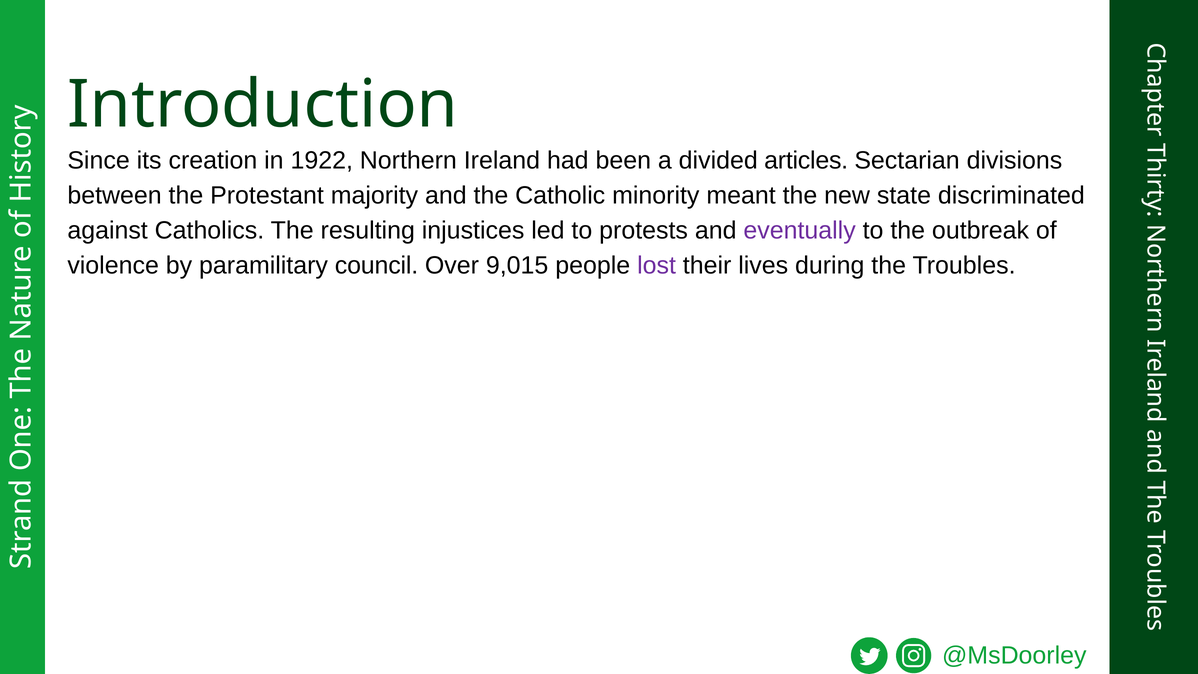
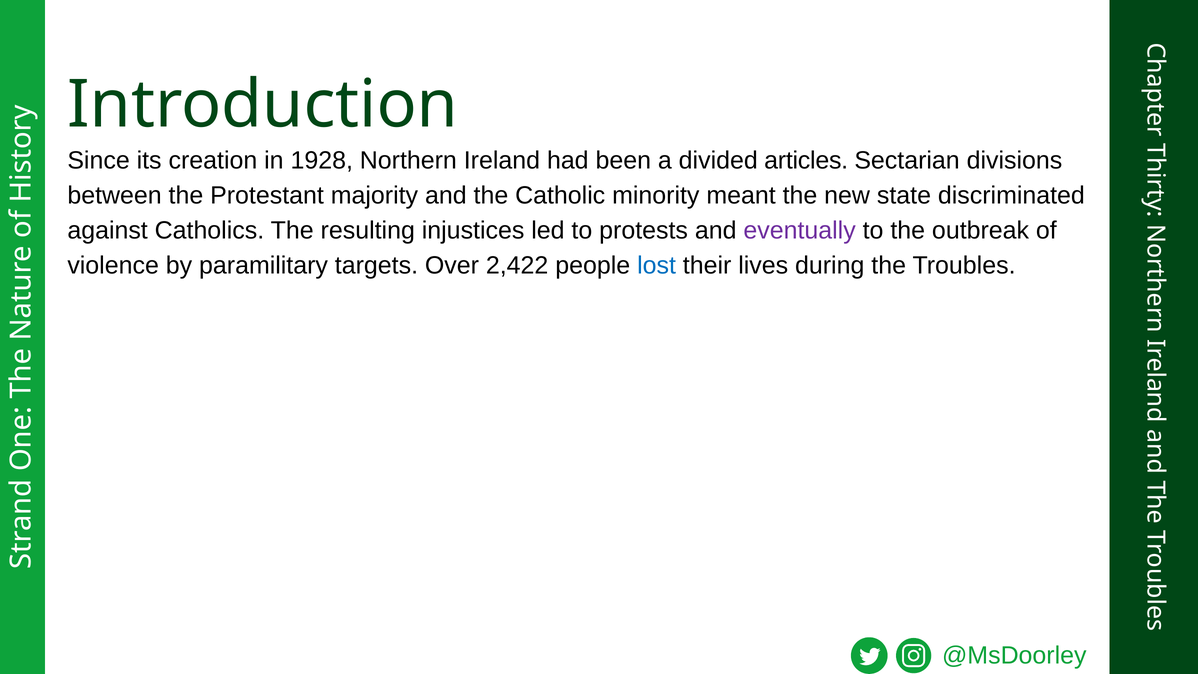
1922: 1922 -> 1928 (322, 161)
council: council -> targets (376, 265)
9,015: 9,015 -> 2,422 (517, 265)
lost colour: purple -> blue (657, 265)
